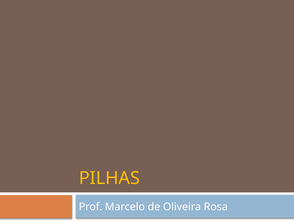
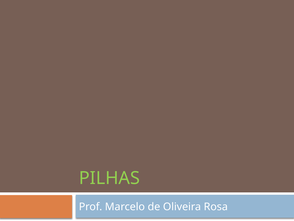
PILHAS colour: yellow -> light green (109, 178)
